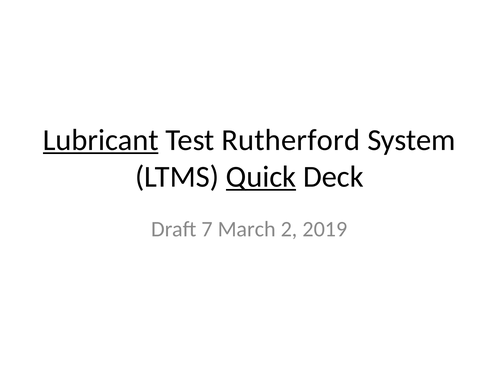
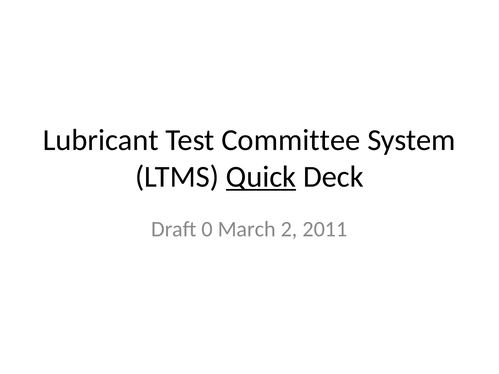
Lubricant underline: present -> none (101, 140)
Rutherford: Rutherford -> Committee (291, 140)
7: 7 -> 0 (207, 229)
2019: 2019 -> 2011 (325, 229)
